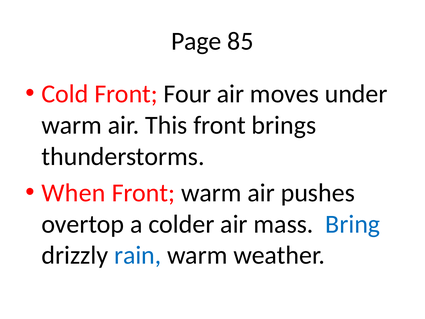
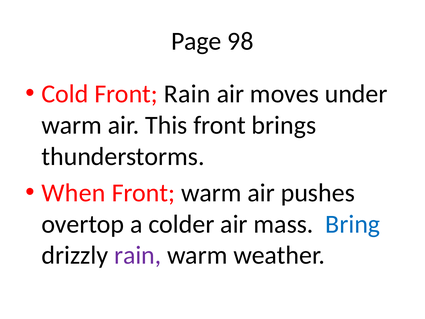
85: 85 -> 98 (240, 41)
Front Four: Four -> Rain (187, 94)
rain colour: blue -> purple (138, 255)
